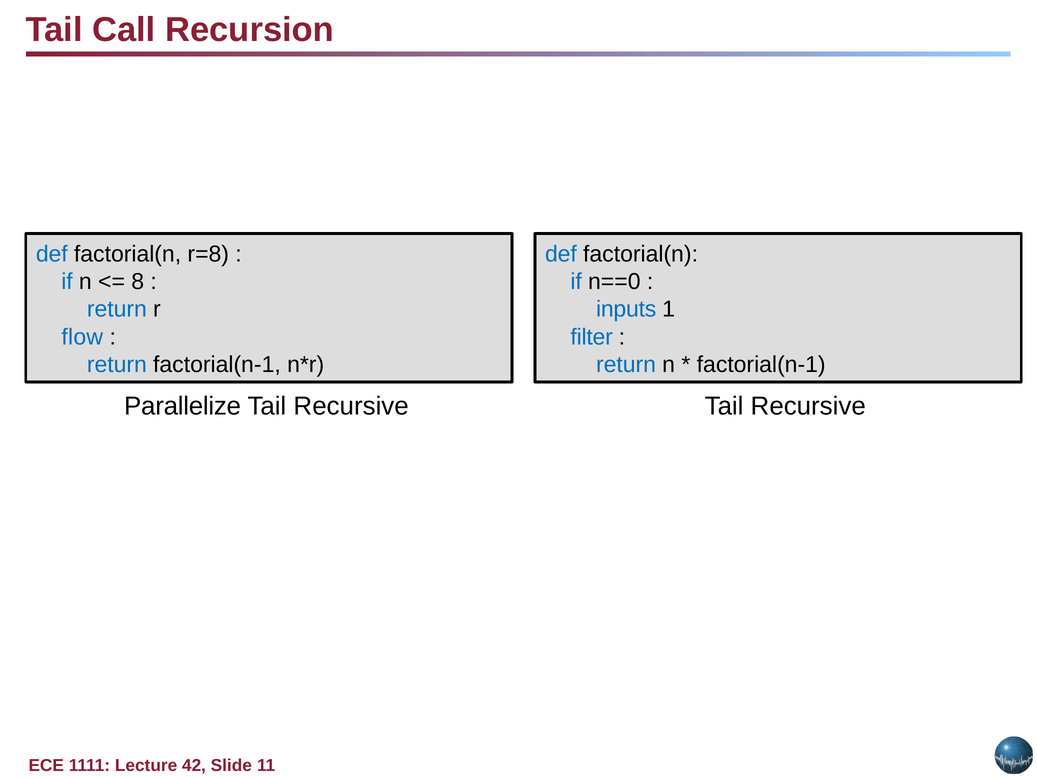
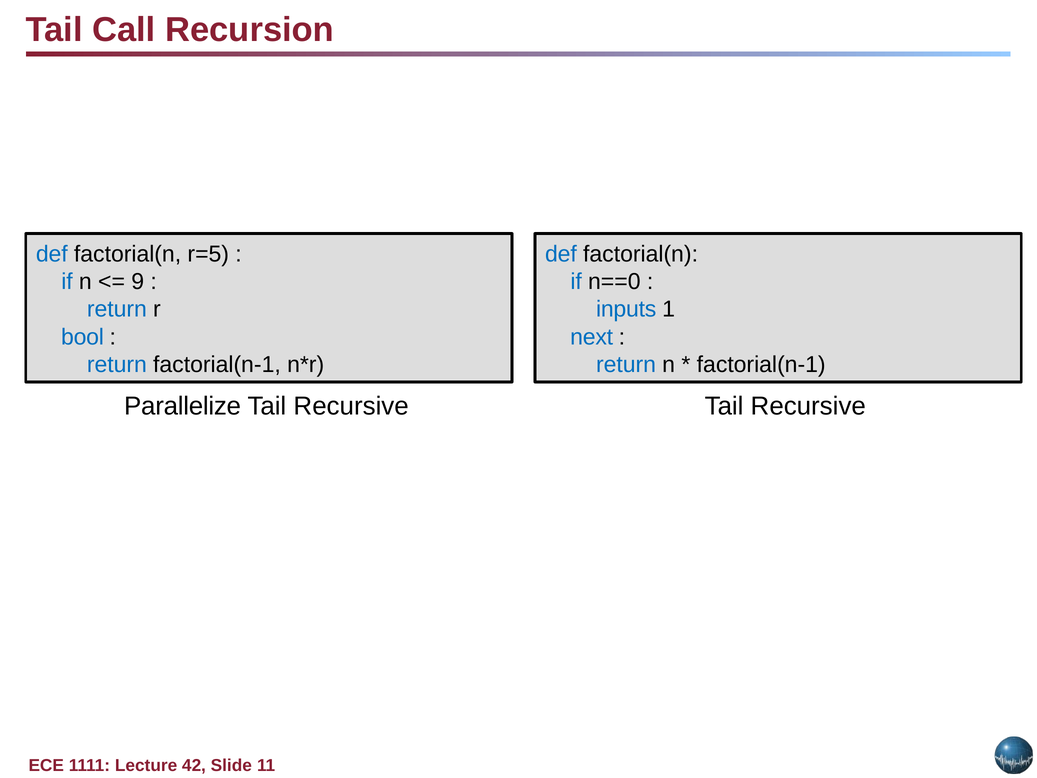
r=8: r=8 -> r=5 (208, 254)
8: 8 -> 9 (138, 282)
flow: flow -> bool (82, 337)
filter: filter -> next (592, 337)
